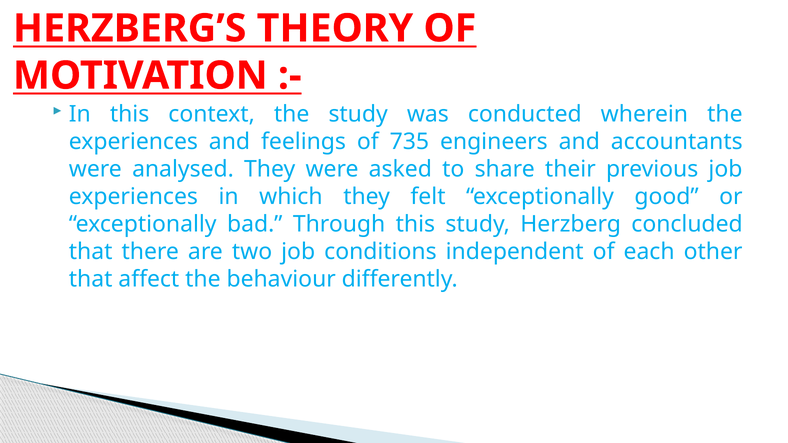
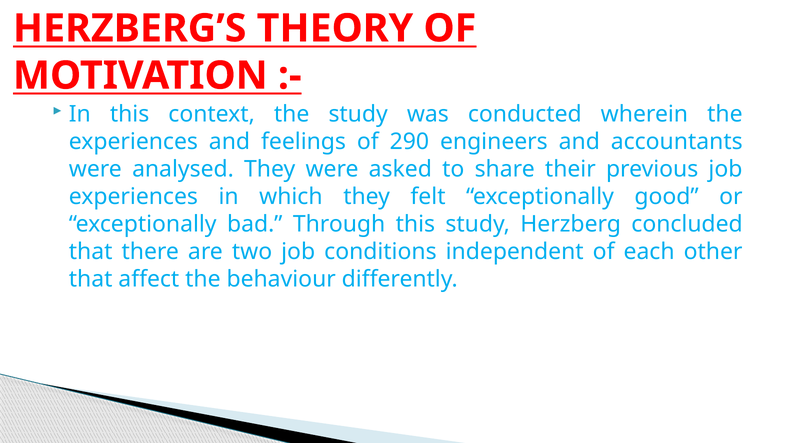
735: 735 -> 290 (409, 142)
